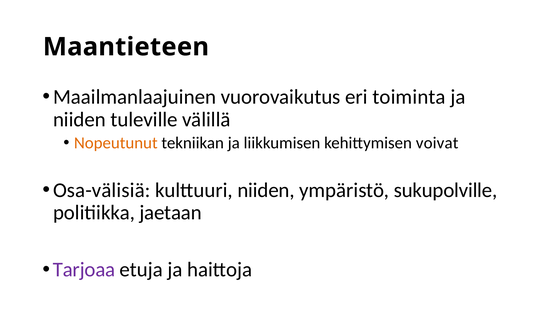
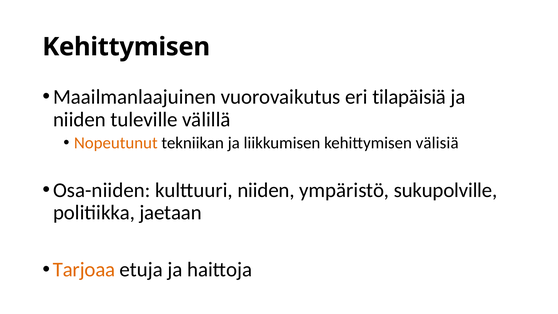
Maantieteen: Maantieteen -> Kehittymisen (126, 47)
toiminta: toiminta -> tilapäisiä (409, 97)
voivat: voivat -> välisiä (437, 143)
Osa-välisiä: Osa-välisiä -> Osa-niiden (102, 190)
Tarjoaa colour: purple -> orange (84, 269)
